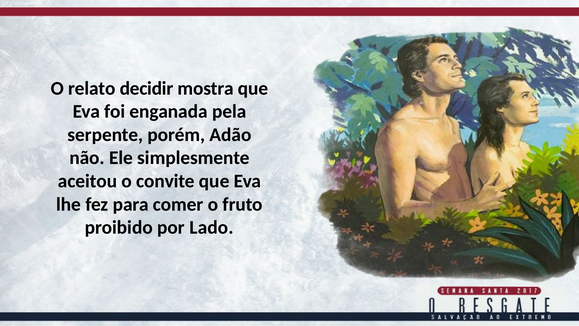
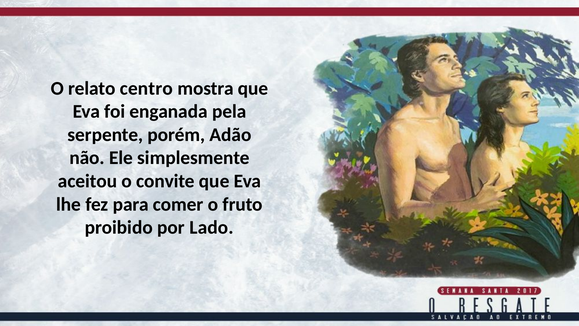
decidir: decidir -> centro (146, 88)
